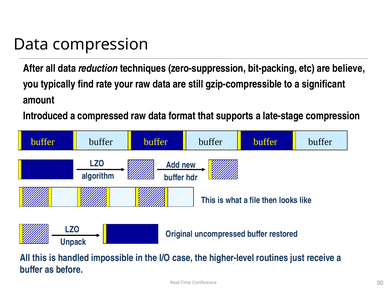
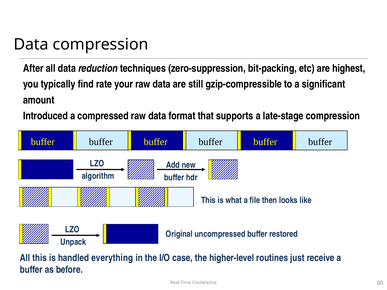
believe: believe -> highest (349, 68)
impossible: impossible -> everything (112, 258)
